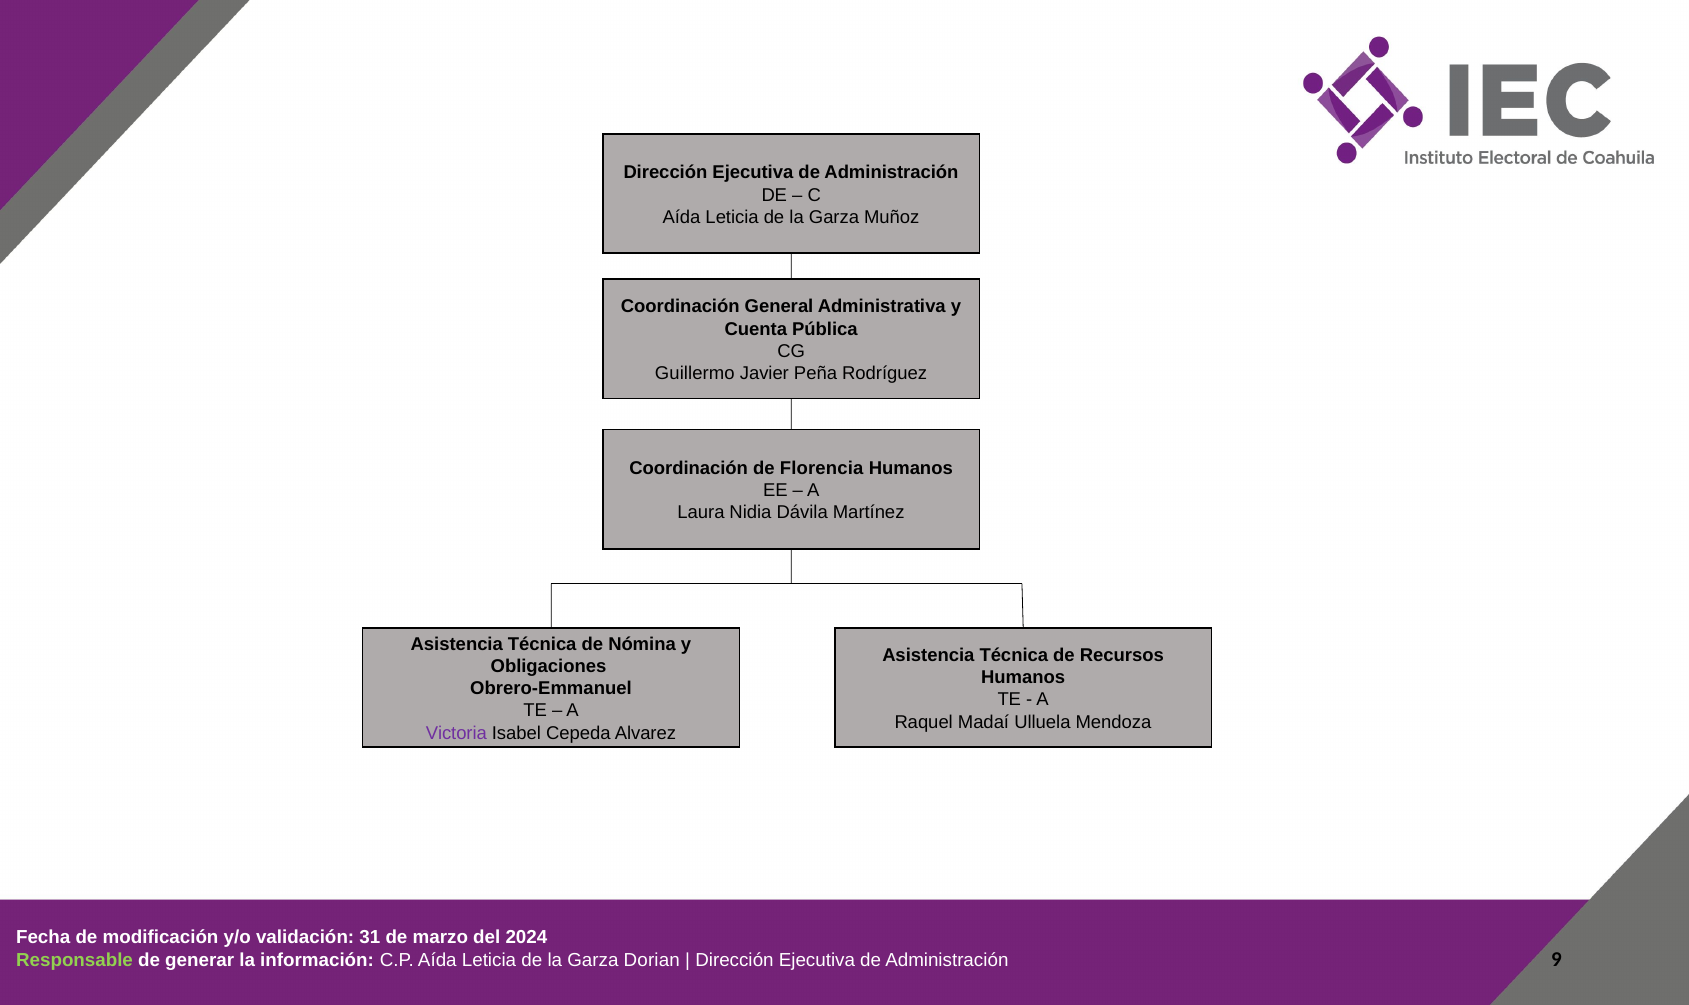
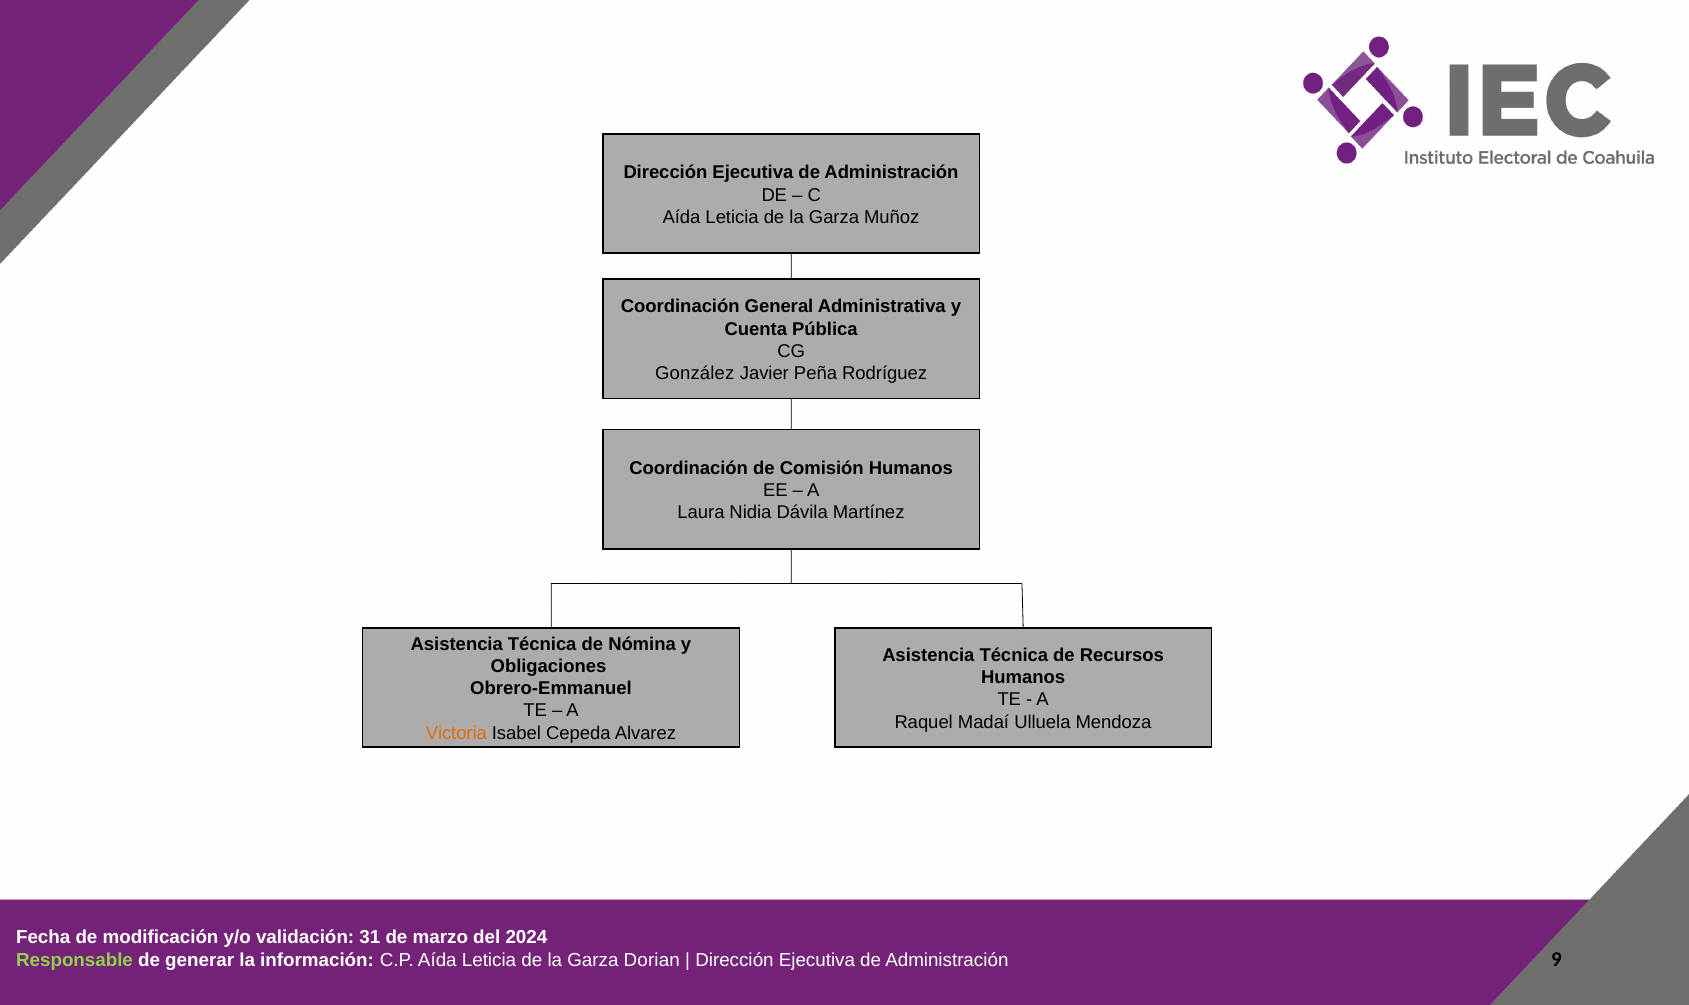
Guillermo: Guillermo -> González (695, 373)
Florencia: Florencia -> Comisión (822, 468)
Victoria colour: purple -> orange (456, 733)
